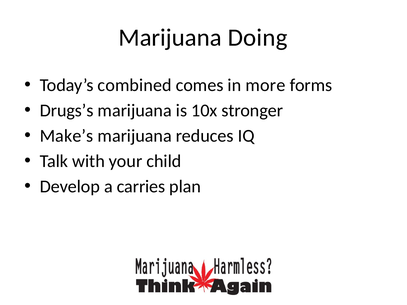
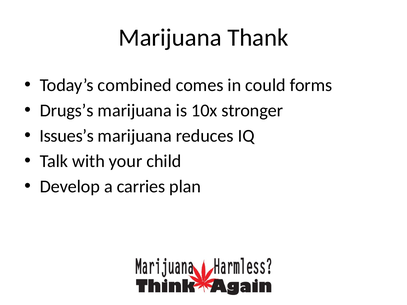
Doing: Doing -> Thank (258, 38)
more: more -> could (266, 85)
Make’s: Make’s -> Issues’s (67, 136)
